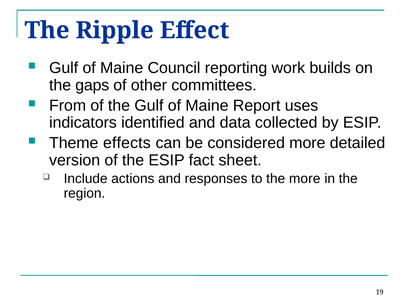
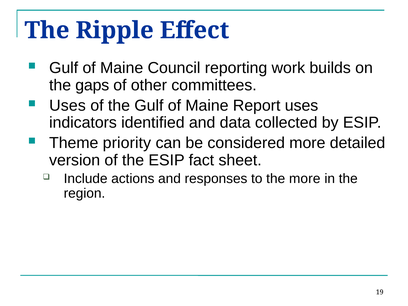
From: From -> Uses (68, 106)
effects: effects -> priority (127, 143)
